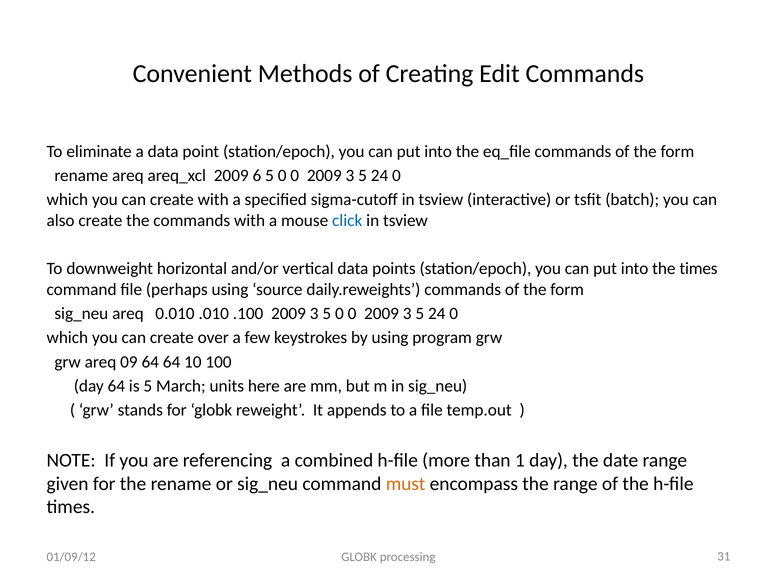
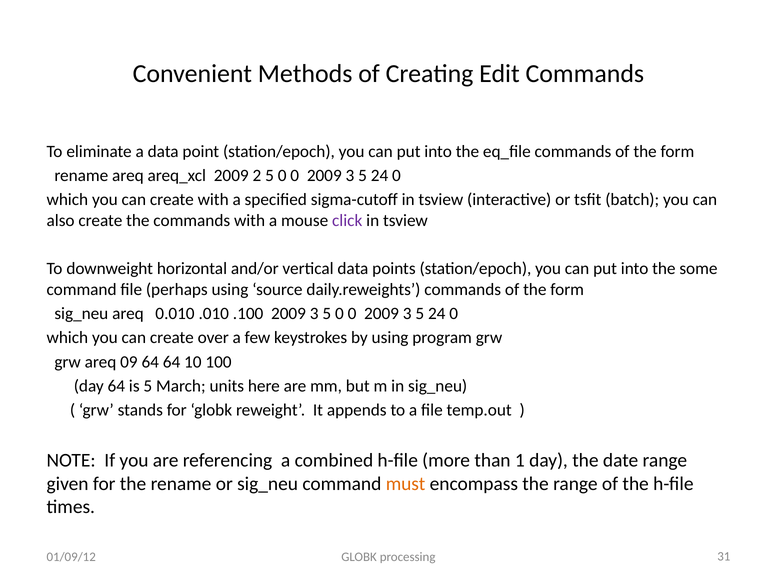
6: 6 -> 2 (257, 176)
click colour: blue -> purple (347, 220)
the times: times -> some (698, 269)
